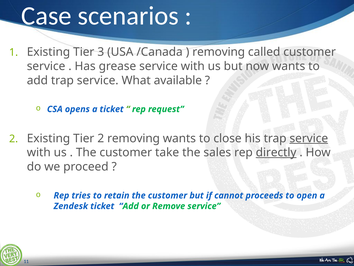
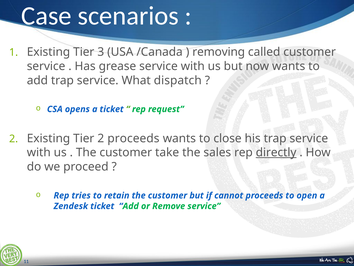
available: available -> dispatch (178, 80)
2 removing: removing -> proceeds (133, 138)
service underline: present -> none (309, 138)
